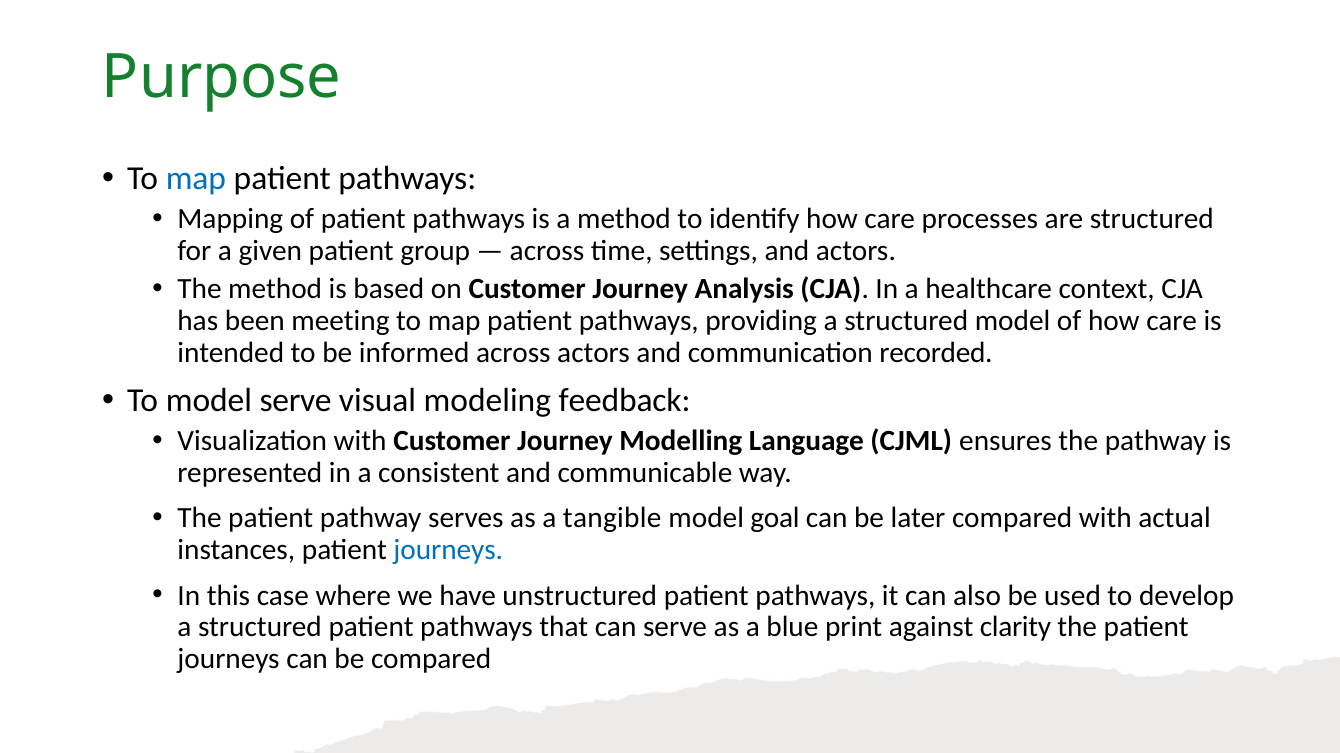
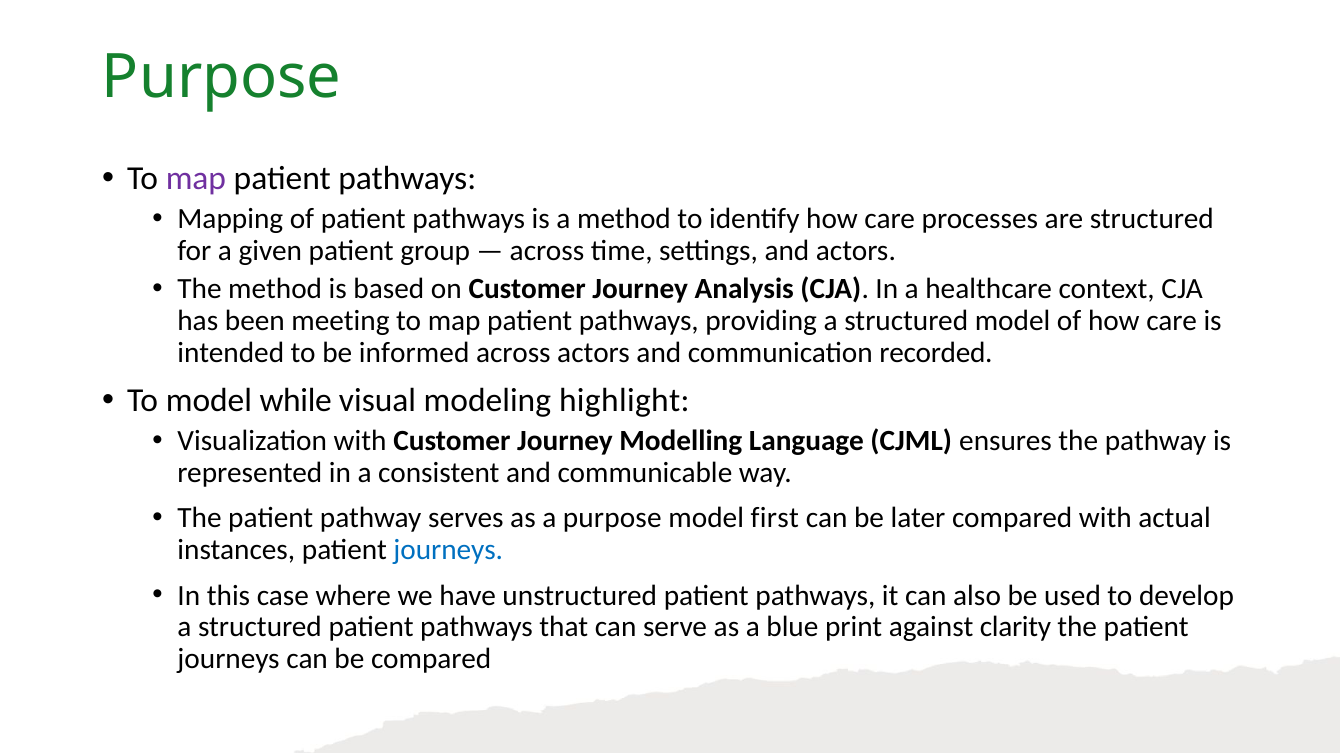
map colour: blue -> purple (196, 178)
model serve: serve -> while (296, 401)
feedback: feedback -> highlight (624, 401)
a tangible: tangible -> purpose (612, 519)
goal: goal -> first (775, 519)
